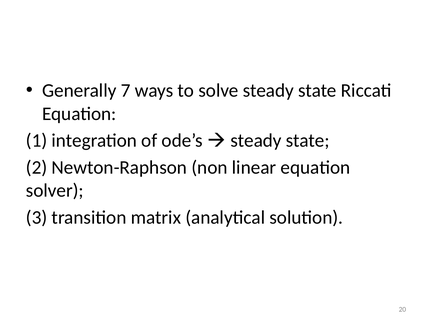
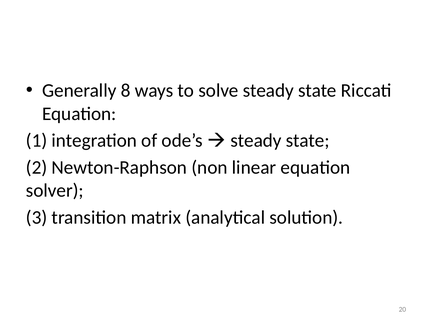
7: 7 -> 8 (126, 91)
